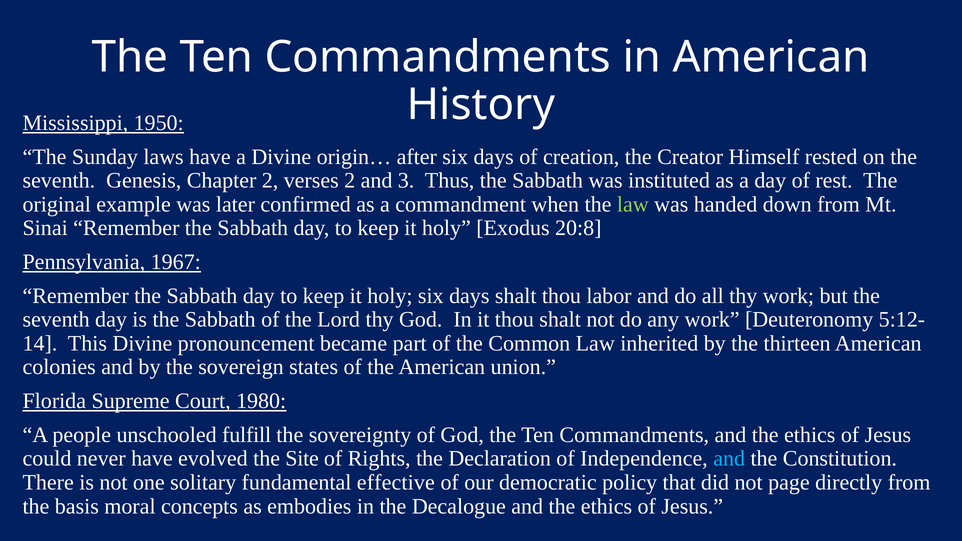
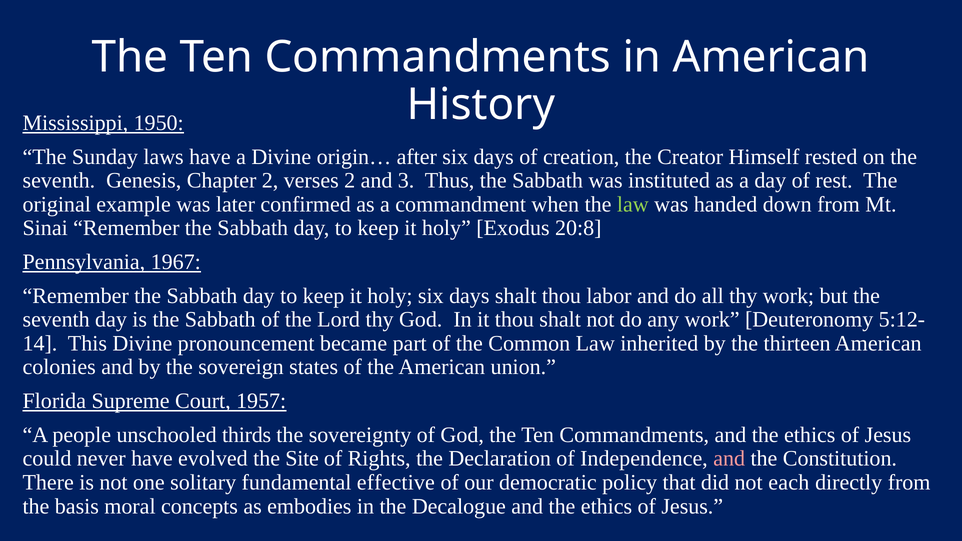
1980: 1980 -> 1957 (261, 401)
fulfill: fulfill -> thirds (247, 435)
and colour: light blue -> pink (729, 459)
page: page -> each (789, 483)
